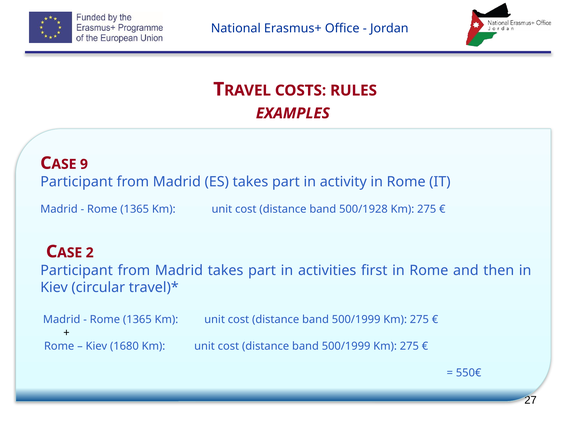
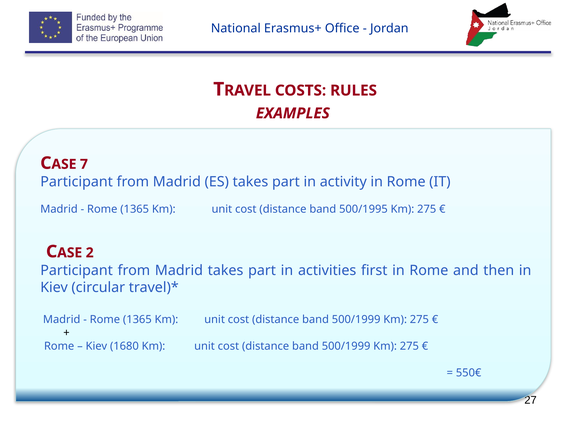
9: 9 -> 7 (84, 164)
500/1928: 500/1928 -> 500/1995 (363, 209)
